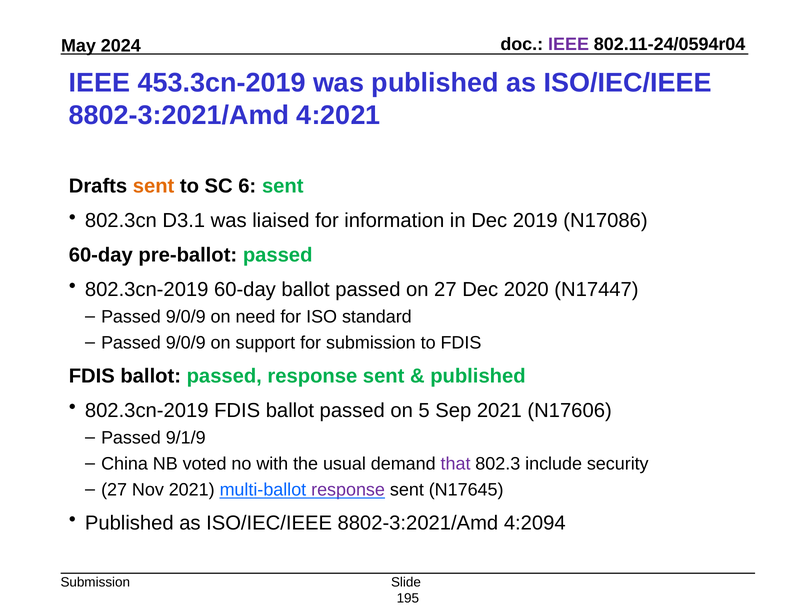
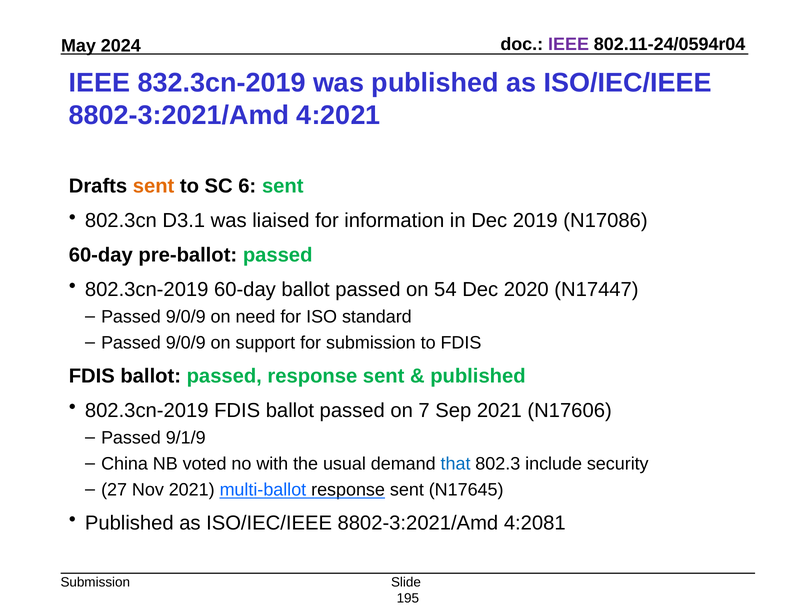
453.3cn-2019: 453.3cn-2019 -> 832.3cn-2019 (222, 83)
on 27: 27 -> 54 (445, 289)
5: 5 -> 7 (424, 410)
that colour: purple -> blue (456, 464)
response colour: purple -> black (348, 490)
4:2094: 4:2094 -> 4:2081 (535, 523)
